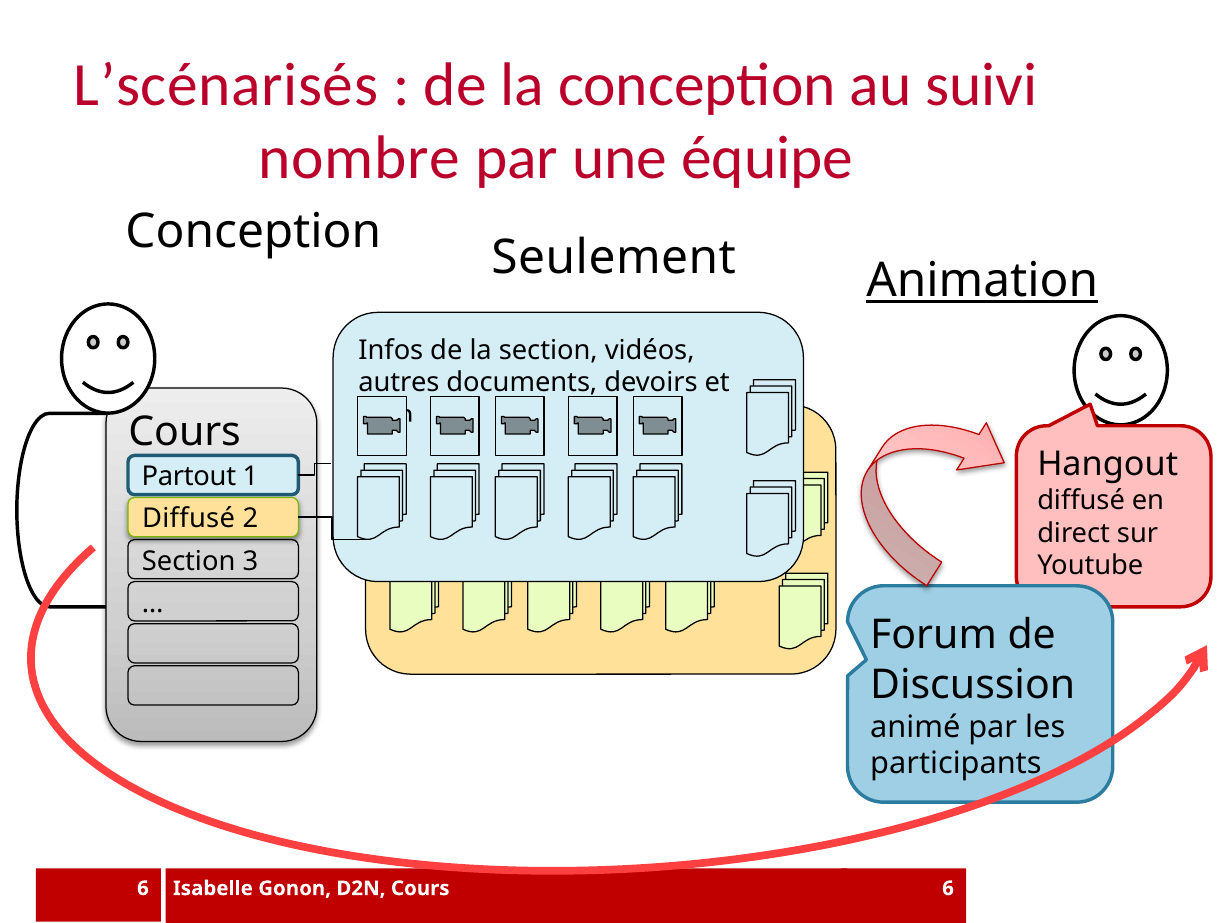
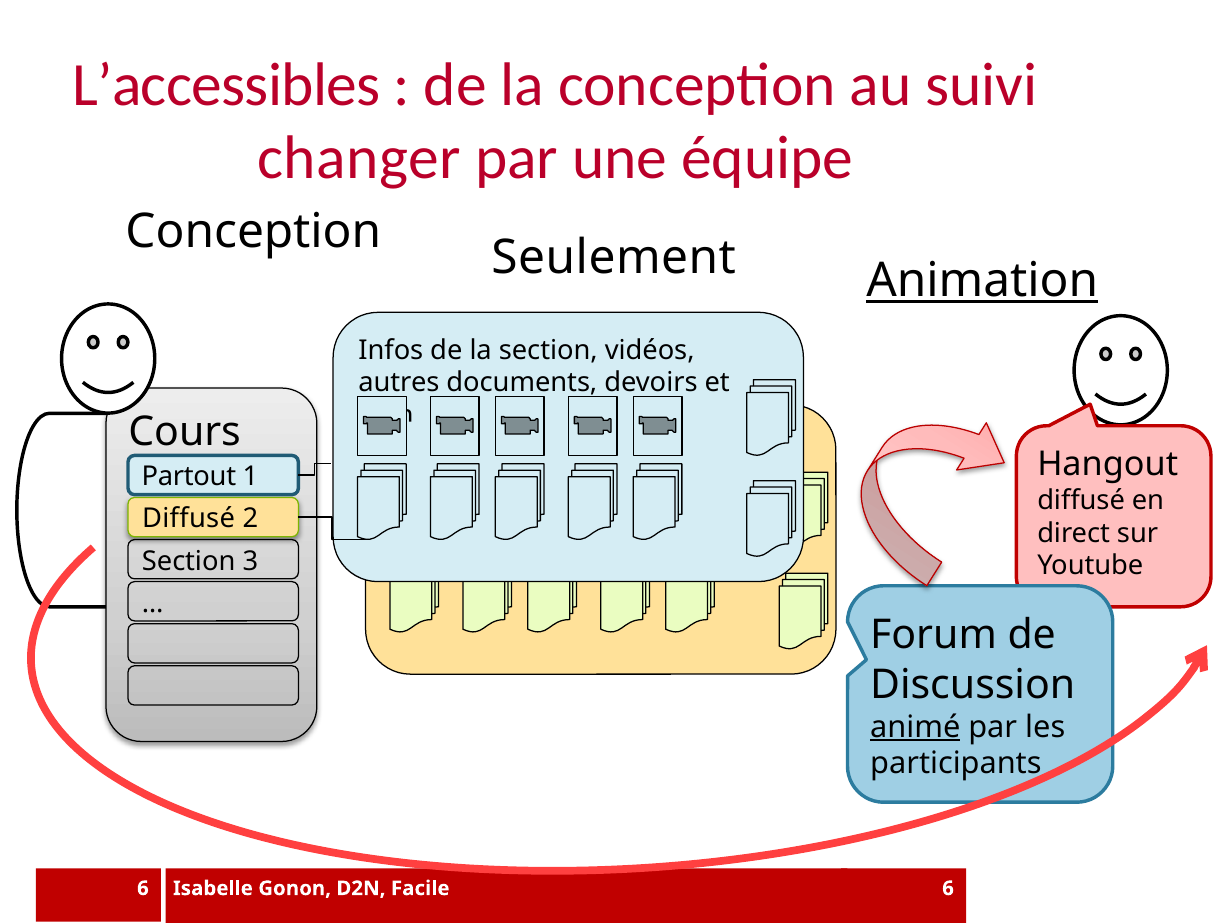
L’scénarisés: L’scénarisés -> L’accessibles (227, 85)
nombre: nombre -> changer (359, 159)
animé underline: none -> present (915, 726)
D2N Cours: Cours -> Facile (420, 888)
